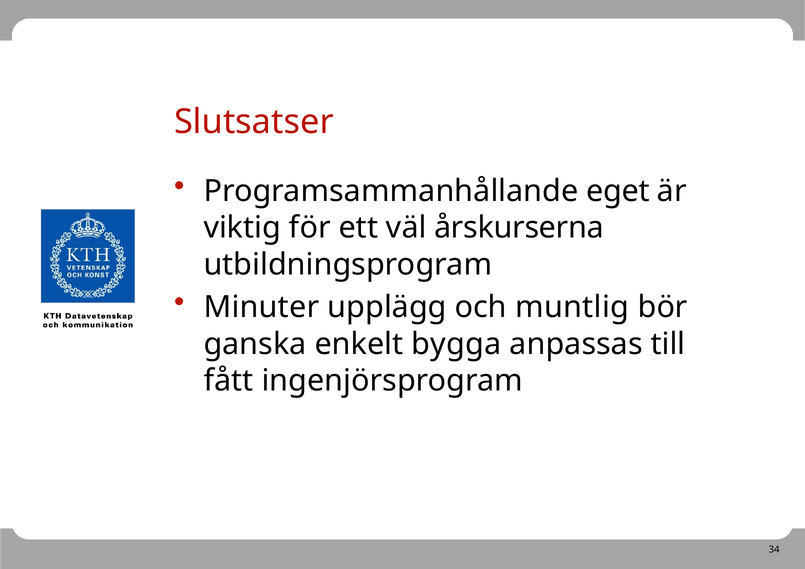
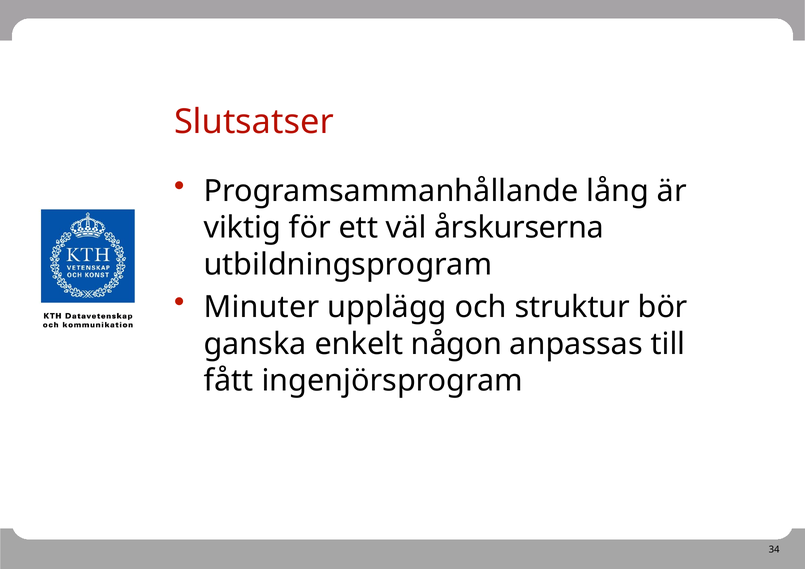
eget: eget -> lång (618, 191)
muntlig: muntlig -> struktur (572, 307)
bygga: bygga -> någon (457, 344)
